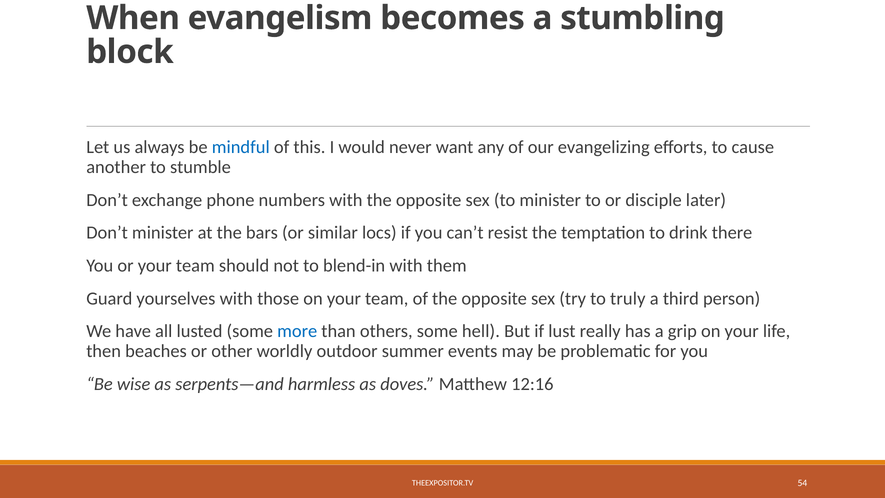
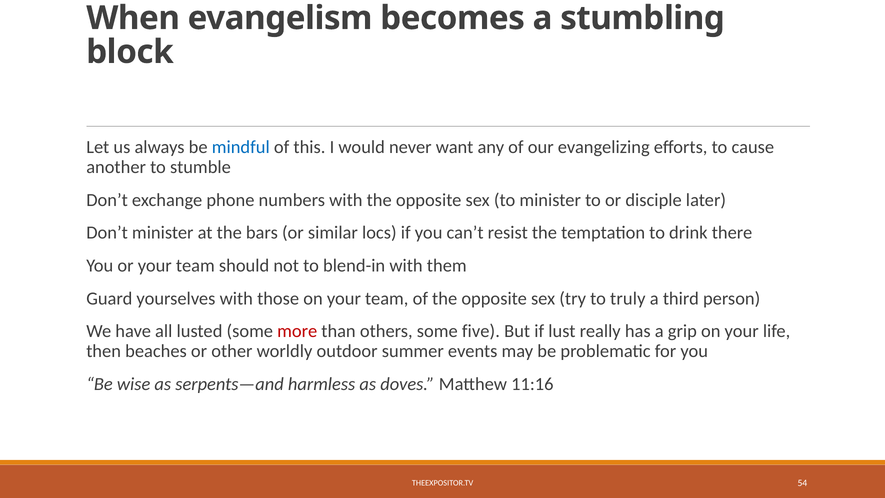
more colour: blue -> red (297, 331)
hell: hell -> five (481, 331)
12:16: 12:16 -> 11:16 (532, 384)
